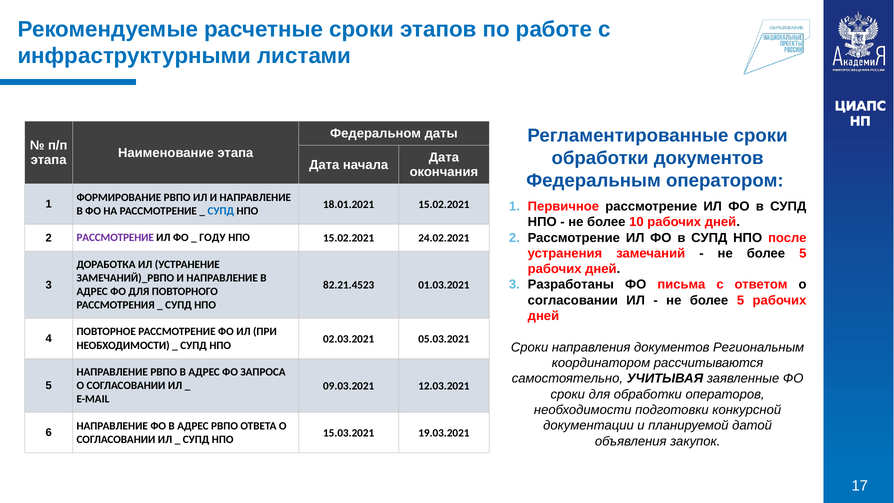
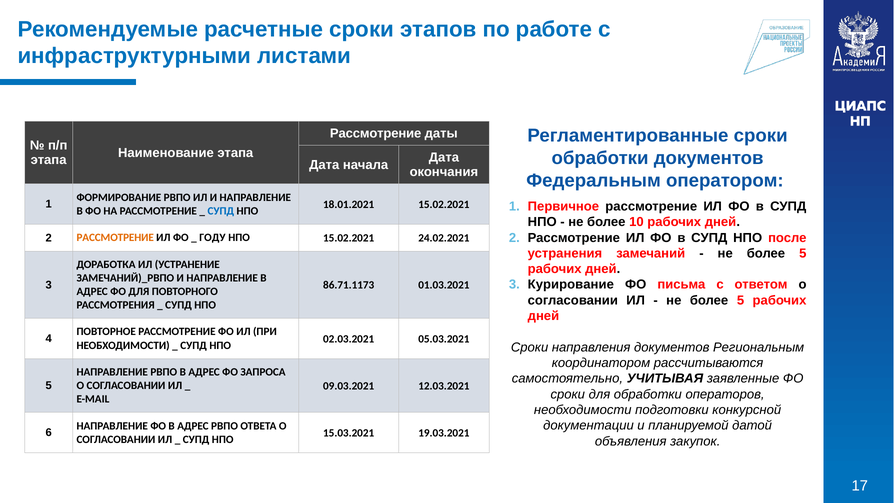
Федеральном: Федеральном -> Рассмотрение (376, 133)
РАССМОТРЕНИЕ colour: purple -> orange (115, 238)
Разработаны: Разработаны -> Курирование (571, 285)
82.21.4523: 82.21.4523 -> 86.71.1173 (349, 285)
